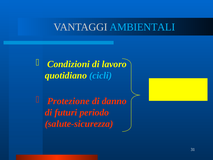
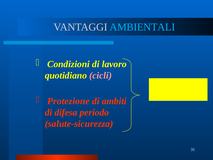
cicli colour: light blue -> pink (101, 75)
danno: danno -> ambiti (114, 101)
futuri: futuri -> difesa (66, 112)
